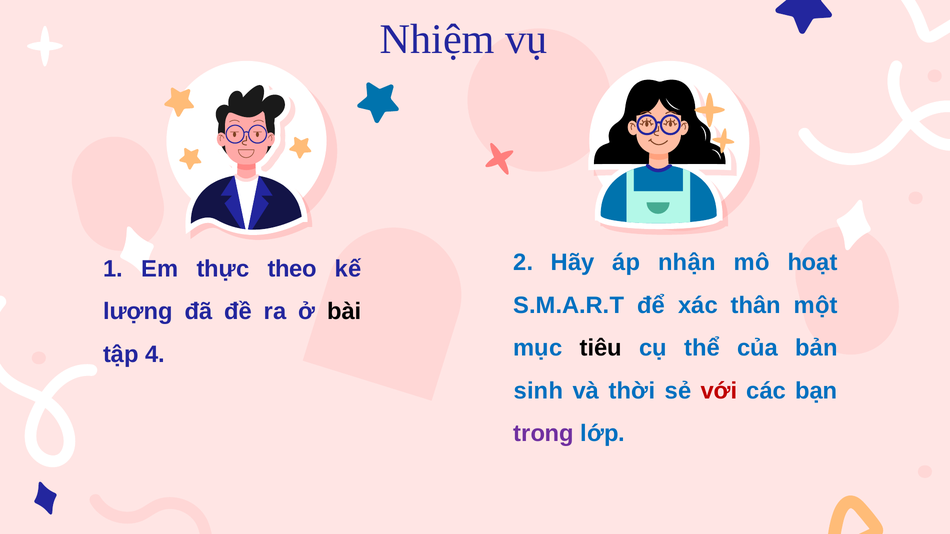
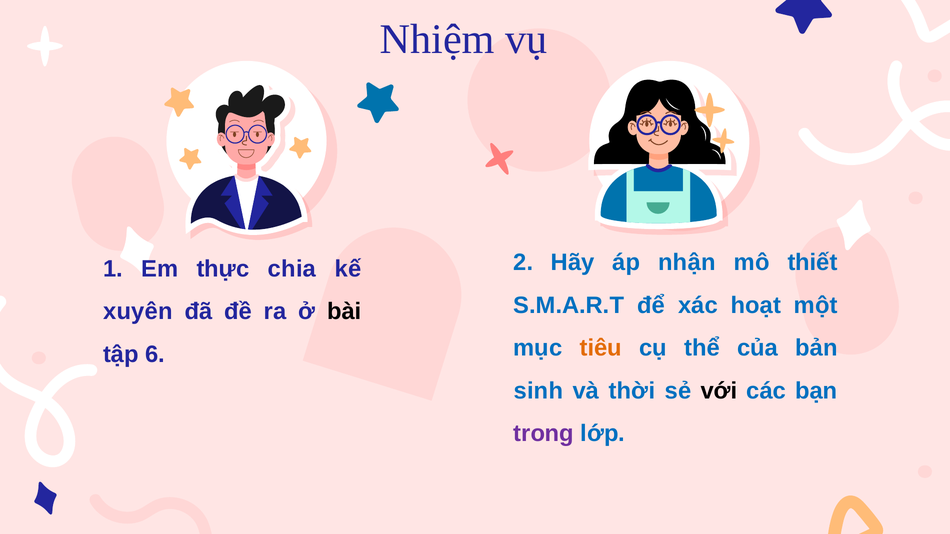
hoạt: hoạt -> thiết (813, 263)
theo: theo -> chia (292, 269)
thân: thân -> hoạt (756, 306)
lượng: lượng -> xuyên (138, 312)
tiêu colour: black -> orange (601, 348)
4: 4 -> 6 (155, 355)
với colour: red -> black (719, 391)
